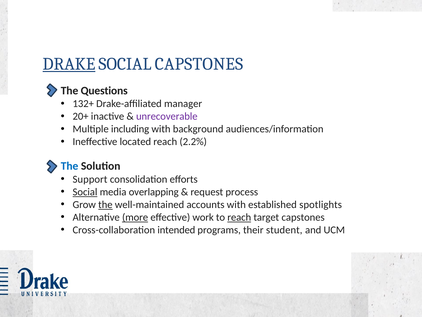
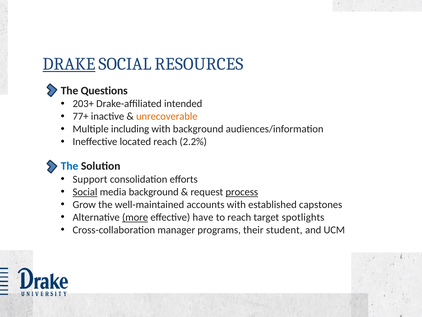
SOCIAL CAPSTONES: CAPSTONES -> RESOURCES (199, 64)
132+: 132+ -> 203+ (83, 104)
manager: manager -> intended (183, 104)
20+: 20+ -> 77+ (81, 116)
unrecoverable colour: purple -> orange (167, 116)
media overlapping: overlapping -> background (154, 192)
process underline: none -> present (242, 192)
the underline: present -> none (105, 204)
spotlights: spotlights -> capstones (321, 204)
work: work -> have (203, 217)
reach underline: present -> none (239, 217)
target capstones: capstones -> spotlights (303, 217)
intended: intended -> manager (176, 230)
